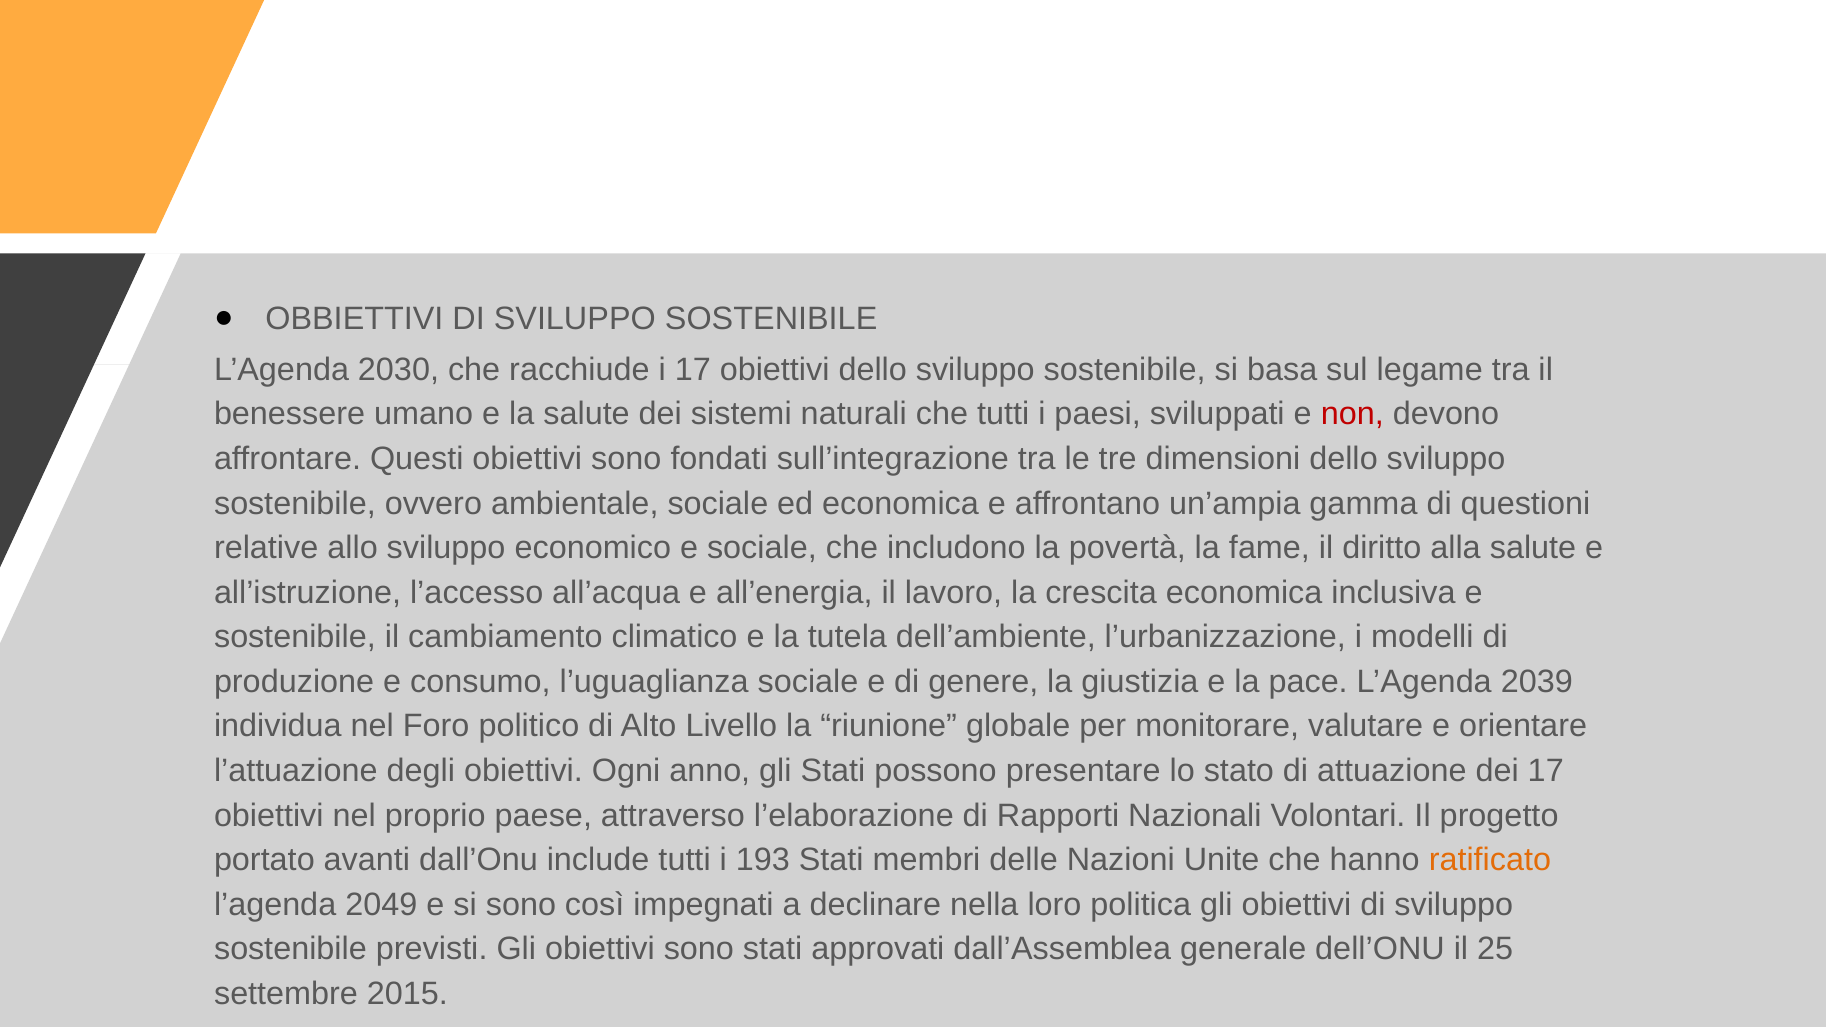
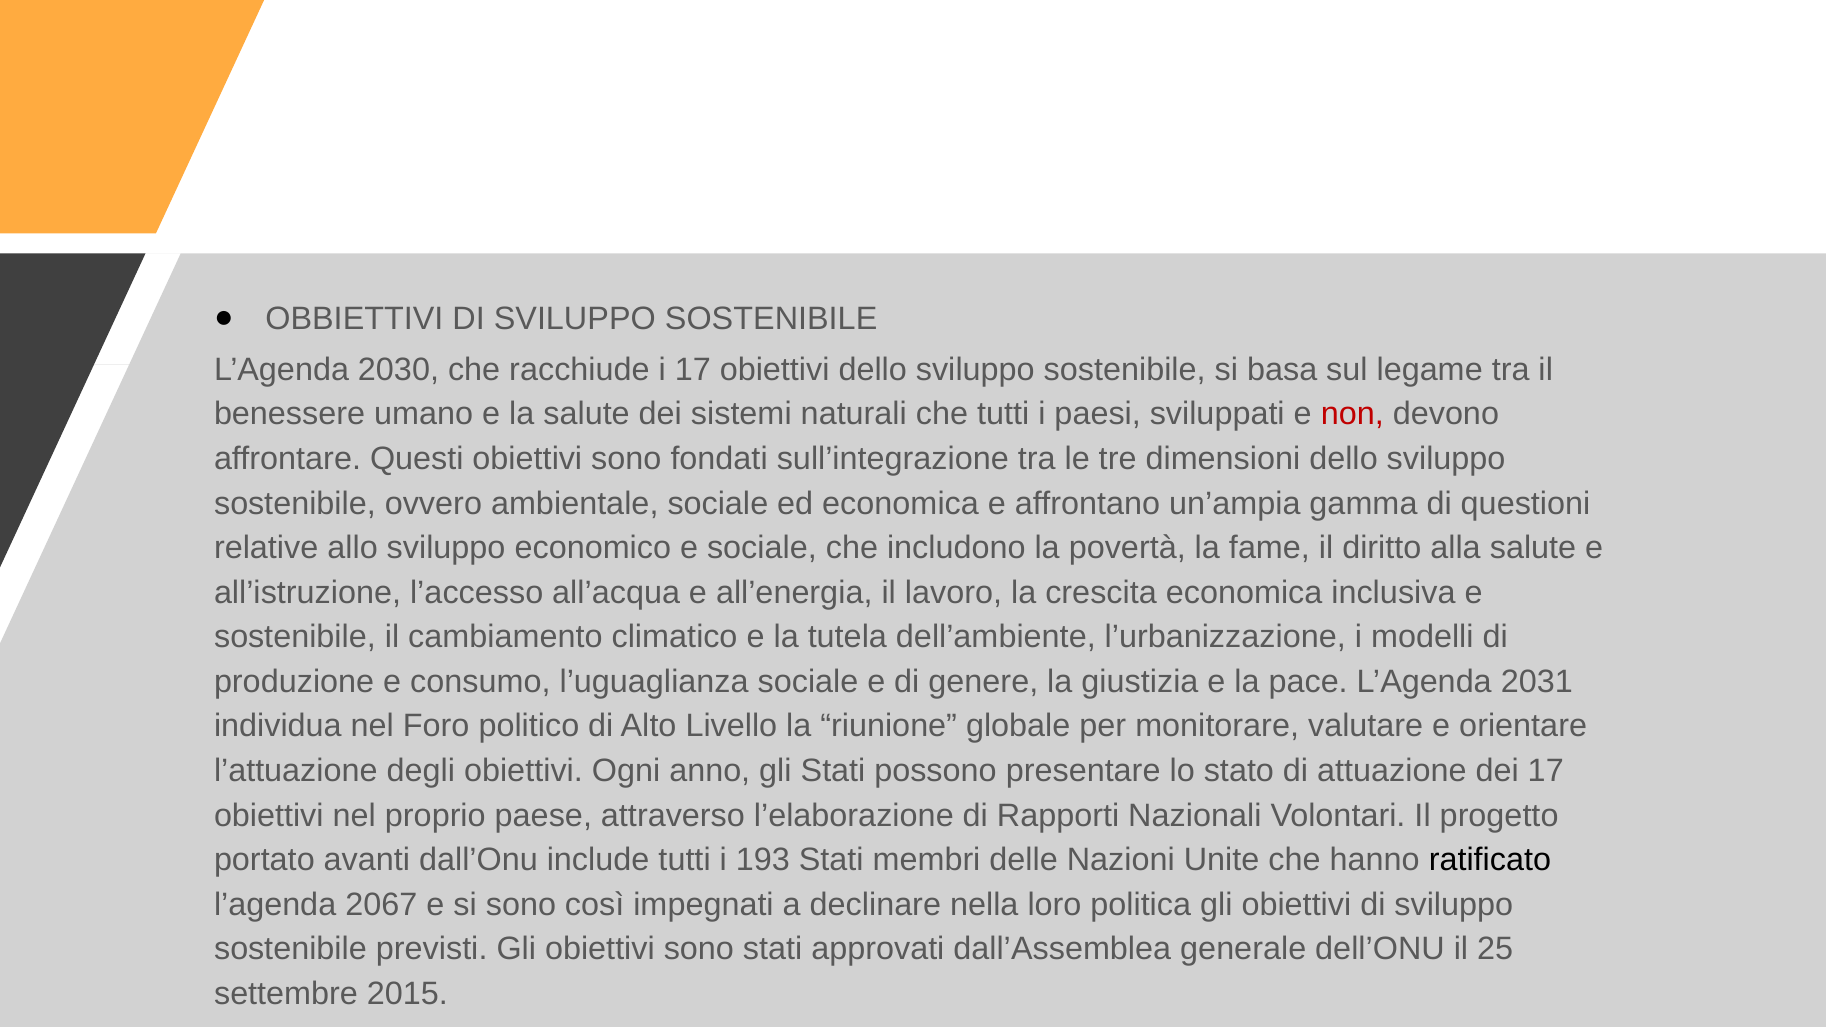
2039: 2039 -> 2031 (1537, 682)
ratificato colour: orange -> black (1490, 860)
2049: 2049 -> 2067 (381, 905)
